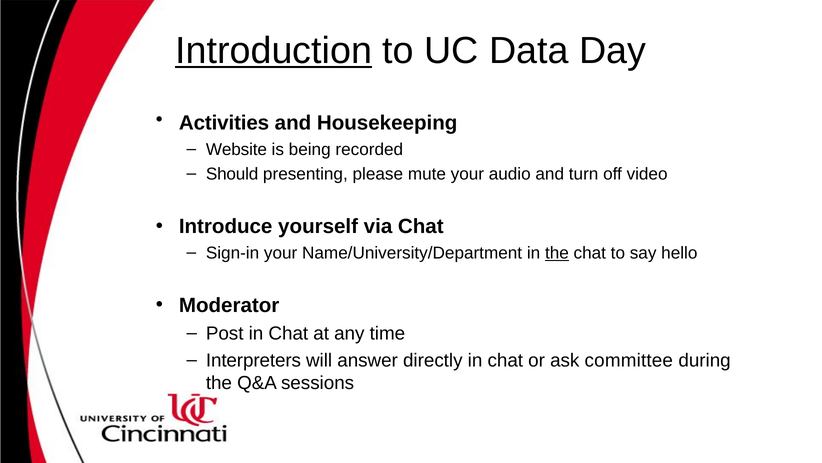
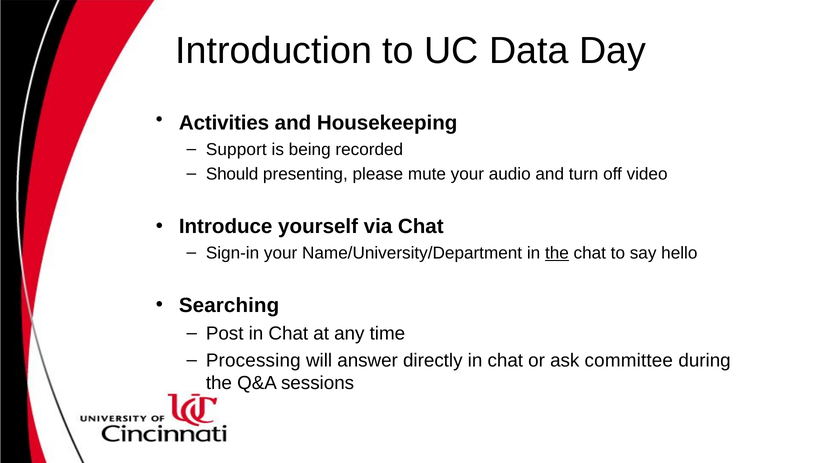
Introduction underline: present -> none (274, 51)
Website: Website -> Support (236, 149)
Moderator: Moderator -> Searching (229, 305)
Interpreters: Interpreters -> Processing (253, 360)
